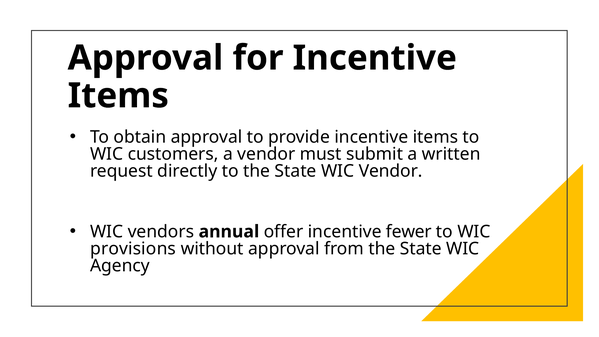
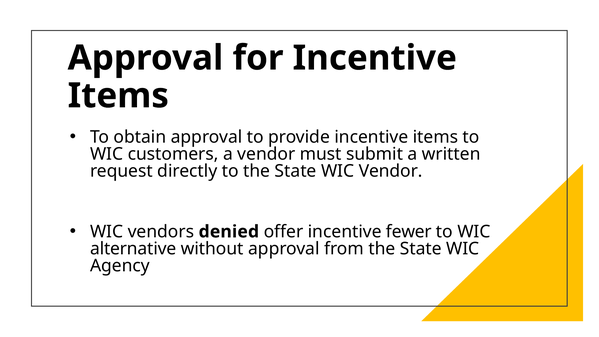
annual: annual -> denied (229, 232)
provisions: provisions -> alternative (133, 249)
